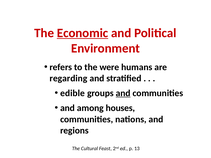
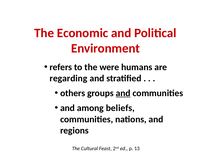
Economic underline: present -> none (83, 33)
edible: edible -> others (73, 93)
houses: houses -> beliefs (120, 108)
